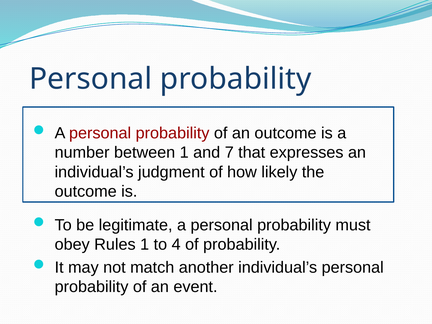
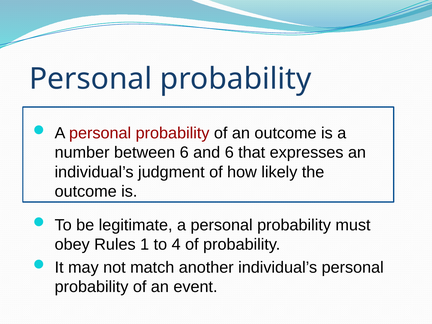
between 1: 1 -> 6 (184, 153)
and 7: 7 -> 6 (229, 153)
